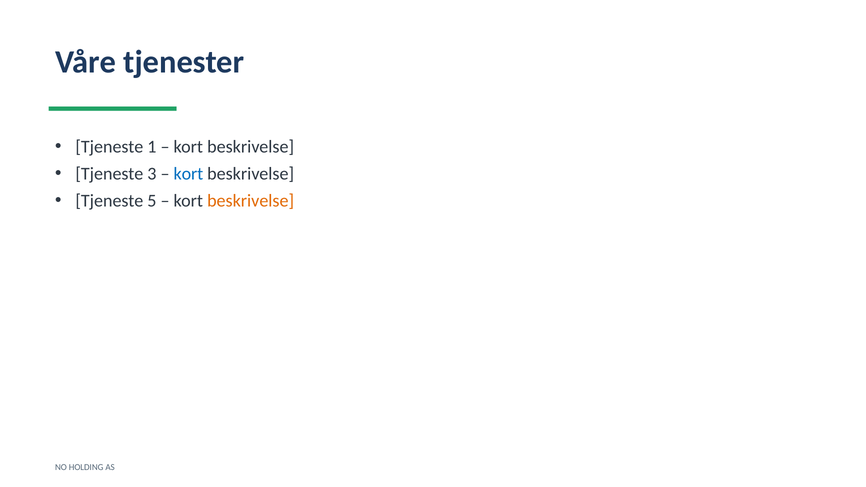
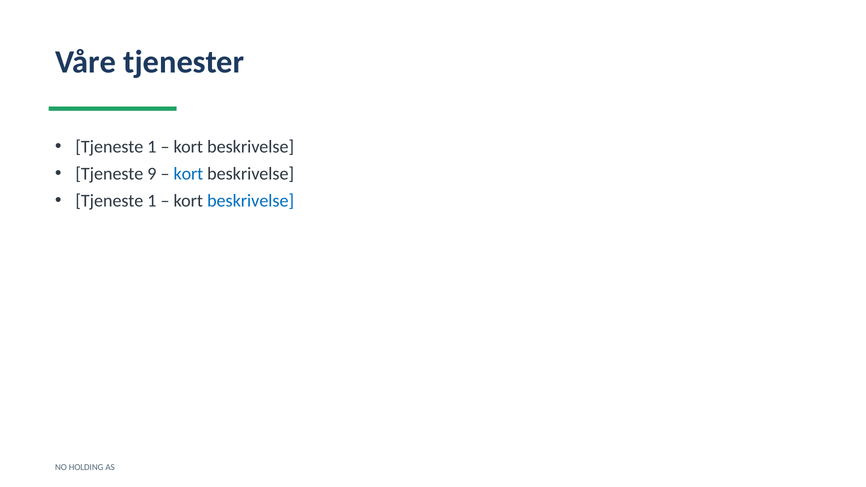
3: 3 -> 9 (152, 174)
5: 5 -> 1 (152, 201)
beskrivelse colour: orange -> blue (251, 201)
